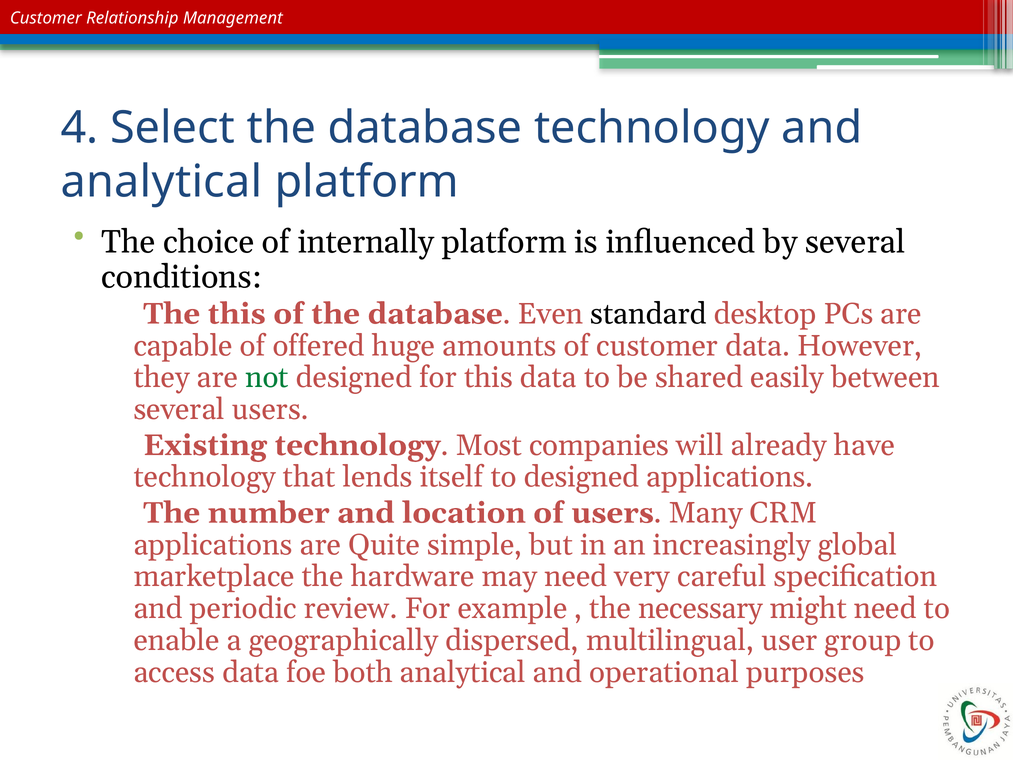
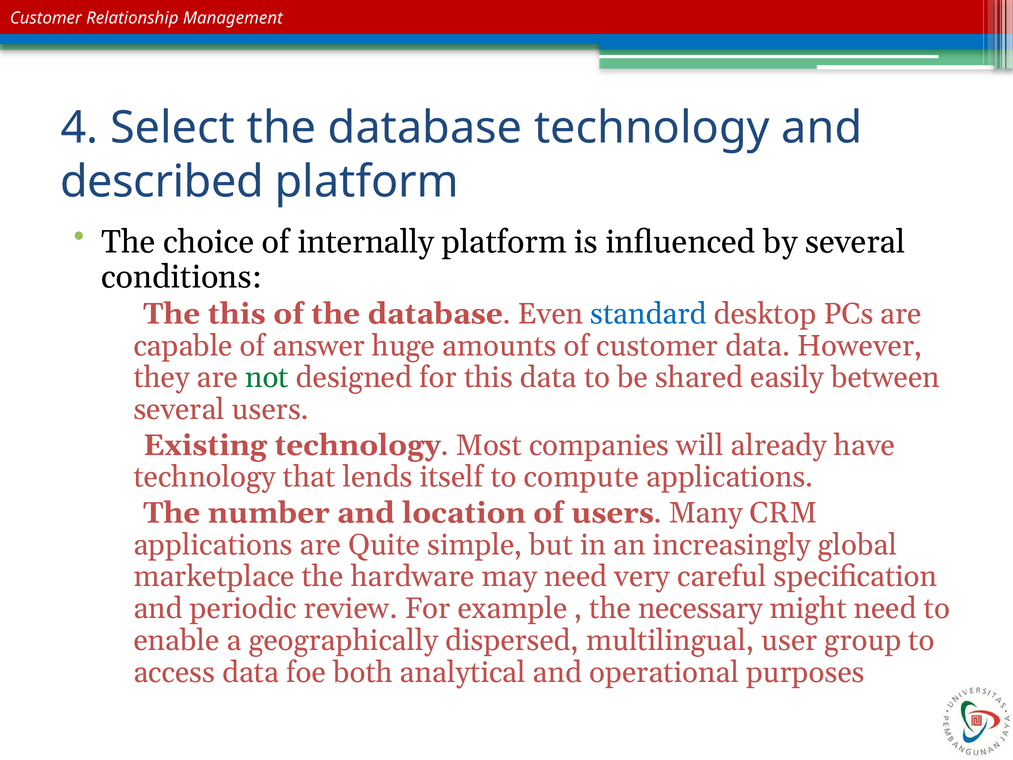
analytical: analytical -> described (162, 182)
standard colour: black -> blue (648, 314)
offered: offered -> answer (319, 346)
to designed: designed -> compute (581, 477)
